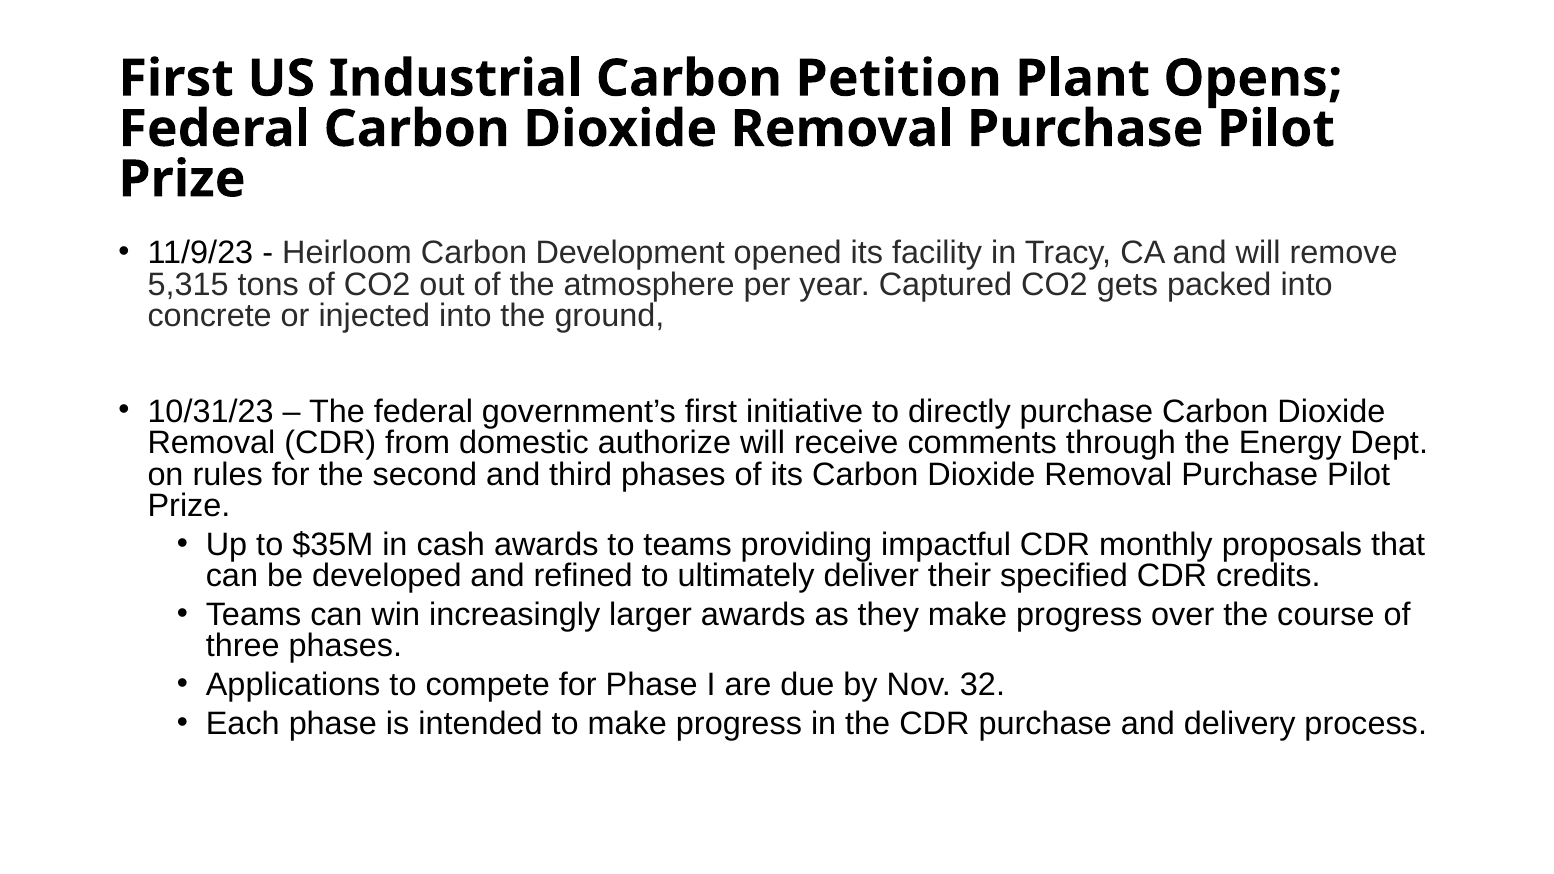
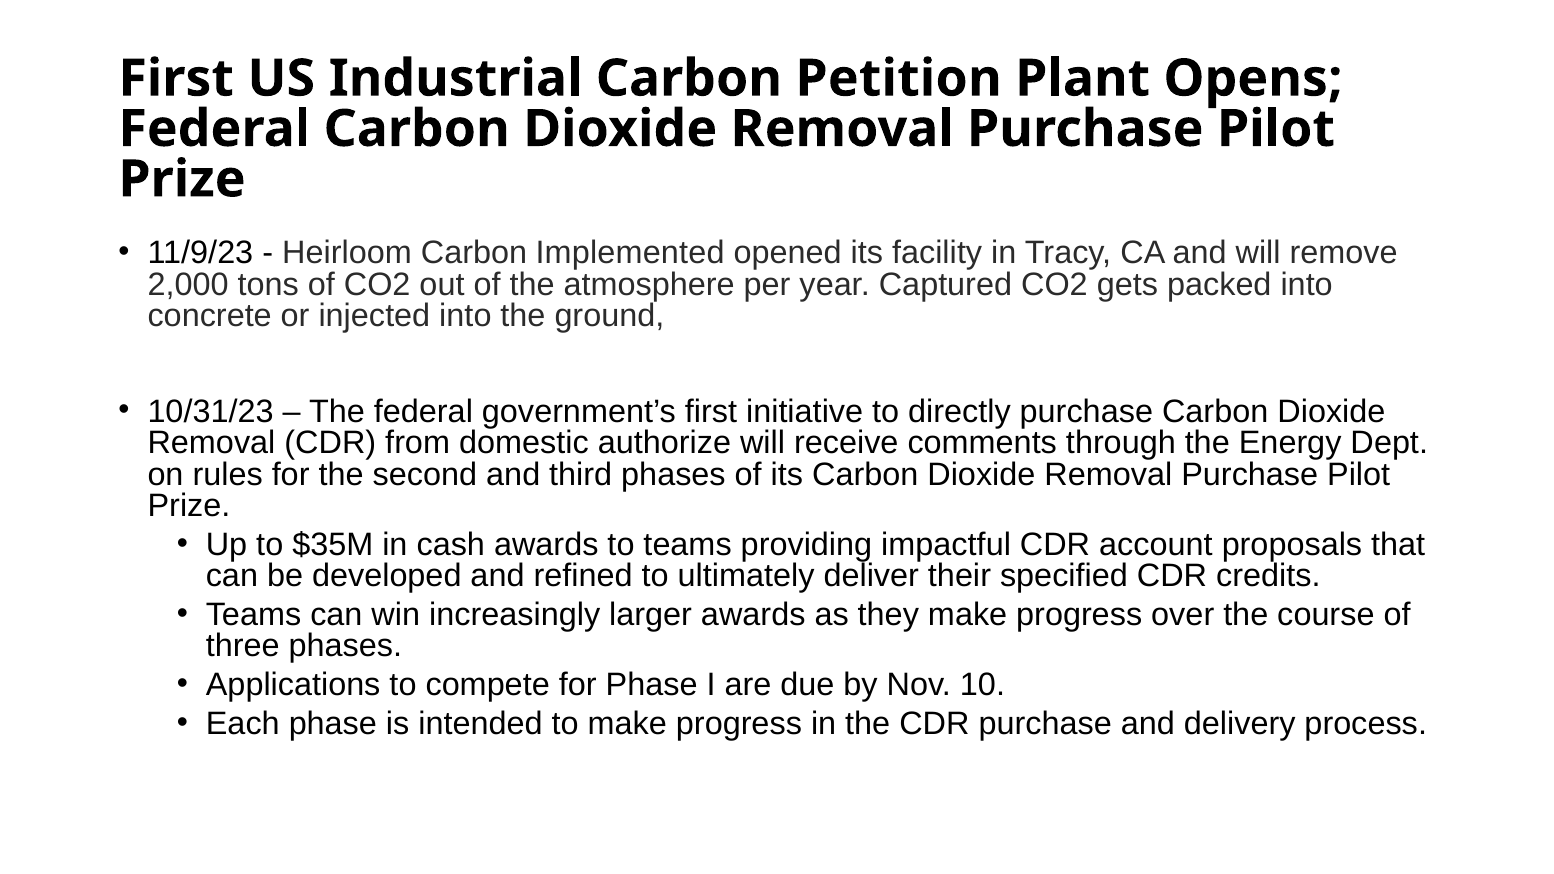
Development: Development -> Implemented (630, 253)
5,315: 5,315 -> 2,000 (188, 284)
monthly: monthly -> account (1156, 545)
32: 32 -> 10 (982, 685)
